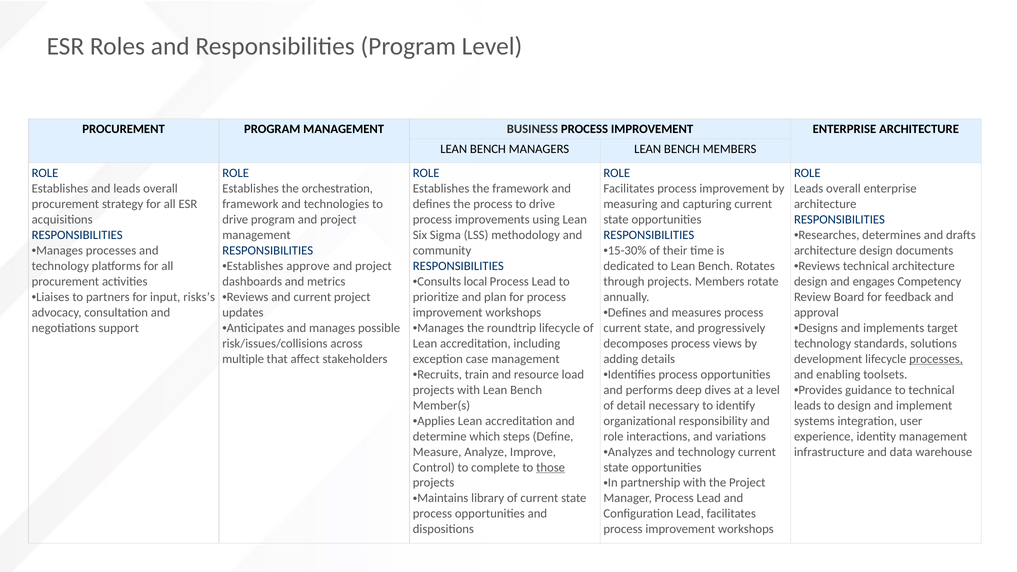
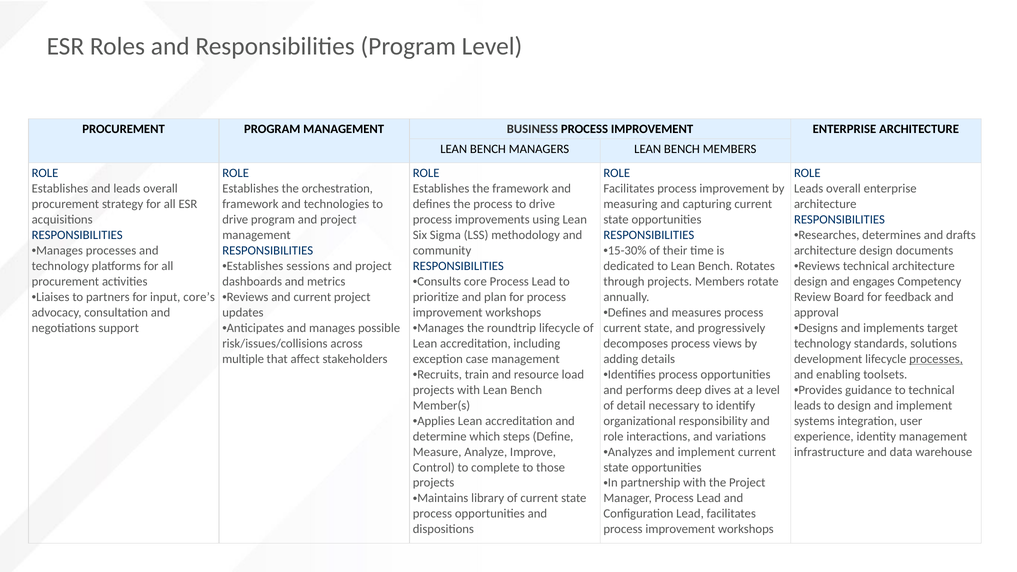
approve: approve -> sessions (308, 266)
local: local -> core (475, 281)
risks’s: risks’s -> core’s (199, 297)
Analyzes and technology: technology -> implement (706, 452)
those underline: present -> none (551, 467)
